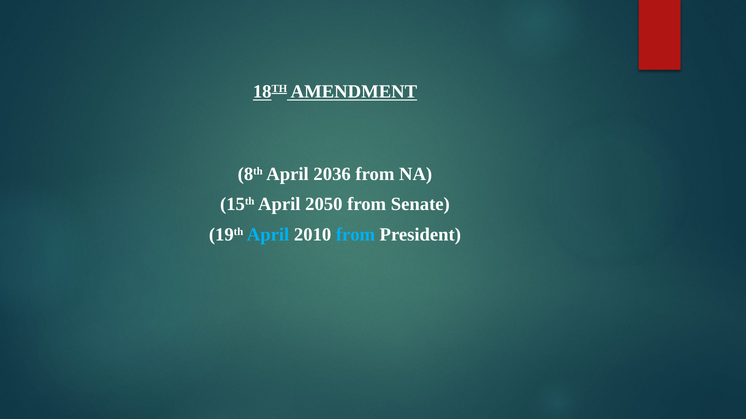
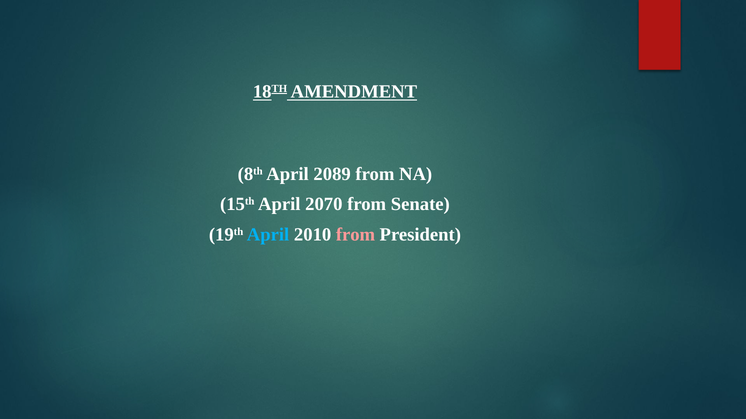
2036: 2036 -> 2089 (332, 174)
2050: 2050 -> 2070 (324, 205)
from colour: light blue -> pink (356, 235)
